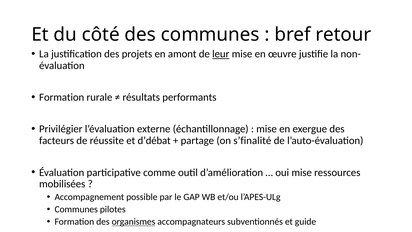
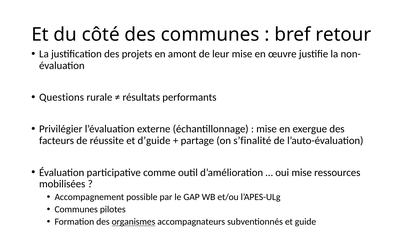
leur underline: present -> none (221, 54)
Formation: Formation -> Questions (62, 97)
d’débat: d’débat -> d’guide (154, 141)
